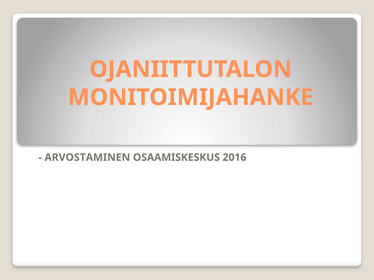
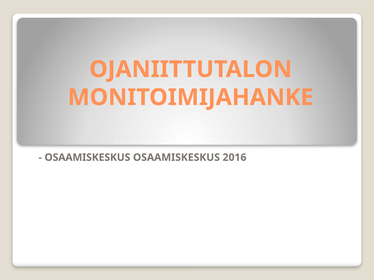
ARVOSTAMINEN: ARVOSTAMINEN -> OSAAMISKESKUS (87, 158)
